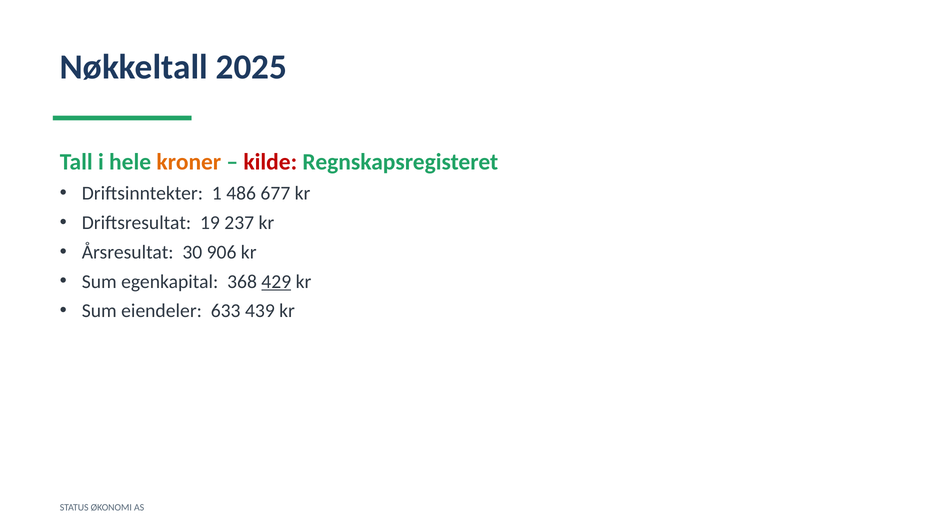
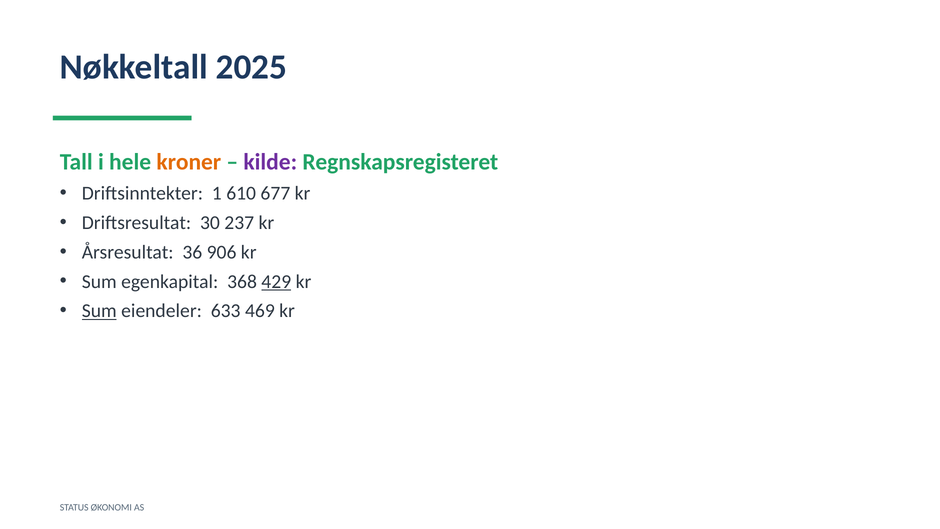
kilde colour: red -> purple (270, 162)
486: 486 -> 610 (241, 193)
19: 19 -> 30 (210, 223)
30: 30 -> 36 (192, 252)
Sum underline: none -> present (99, 311)
439: 439 -> 469 (260, 311)
